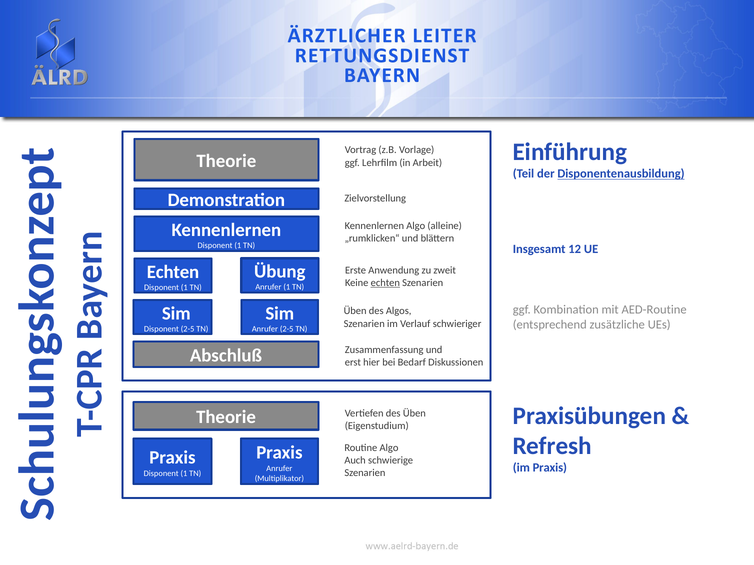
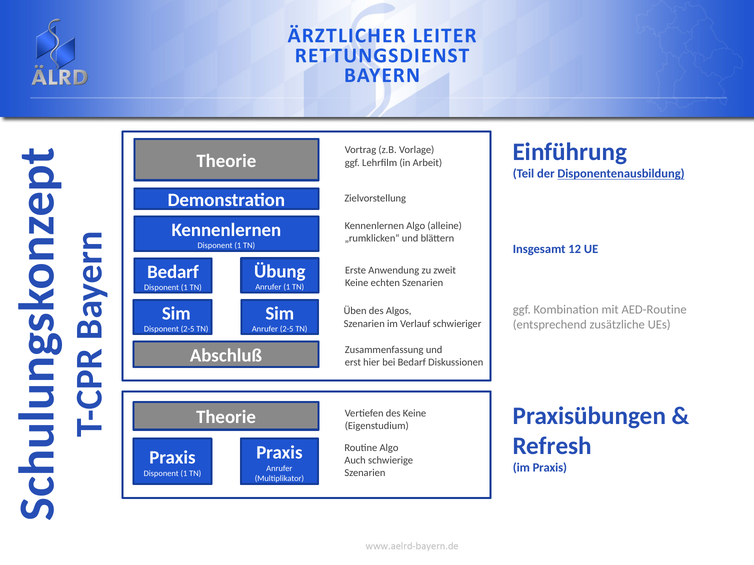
Echten: Echten -> Bedarf (173, 272)
echten underline: present -> none (385, 283)
des Üben: Üben -> Keine (414, 414)
